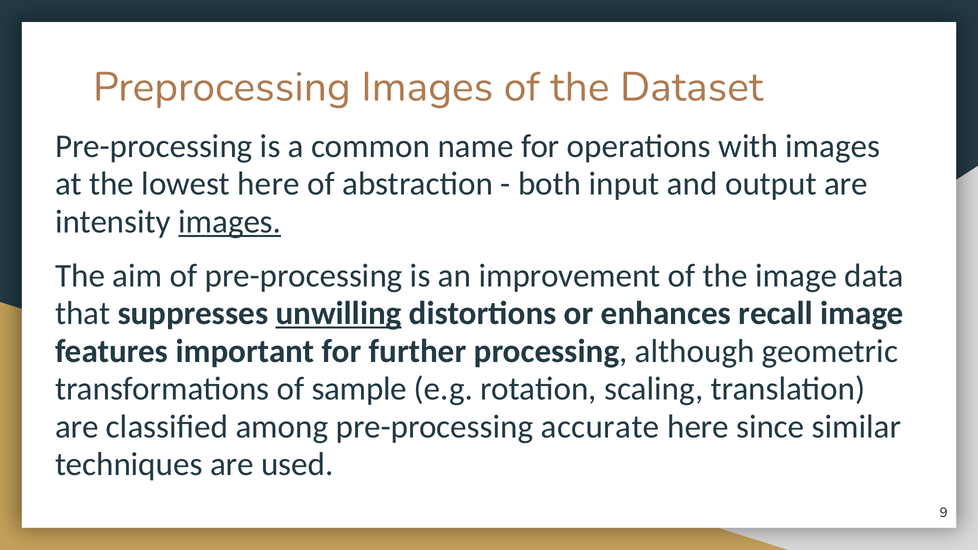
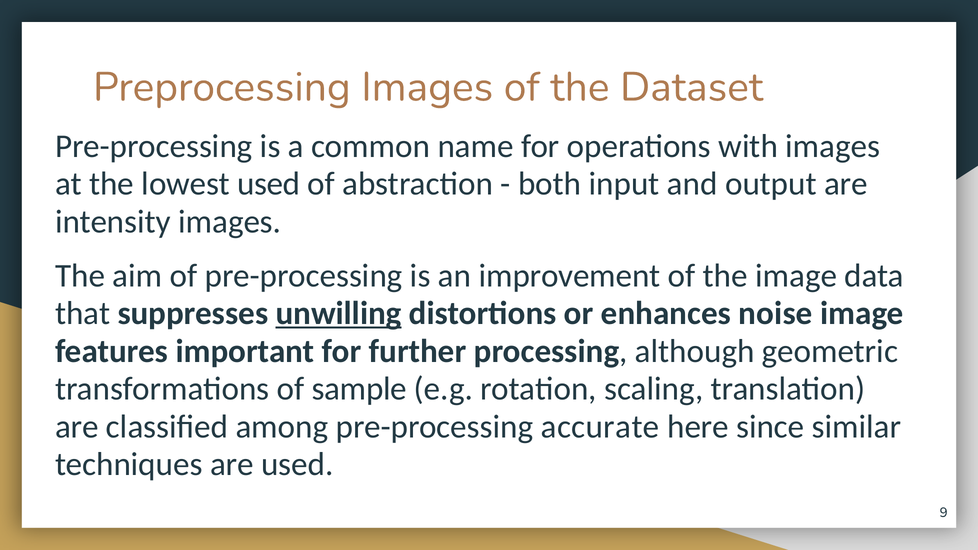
lowest here: here -> used (269, 184)
images underline: present -> none (230, 222)
recall: recall -> noise (775, 313)
